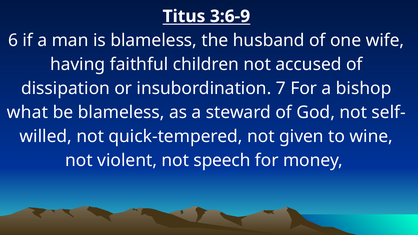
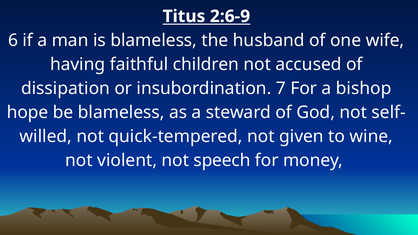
3:6-9: 3:6-9 -> 2:6-9 (230, 16)
what: what -> hope (28, 112)
